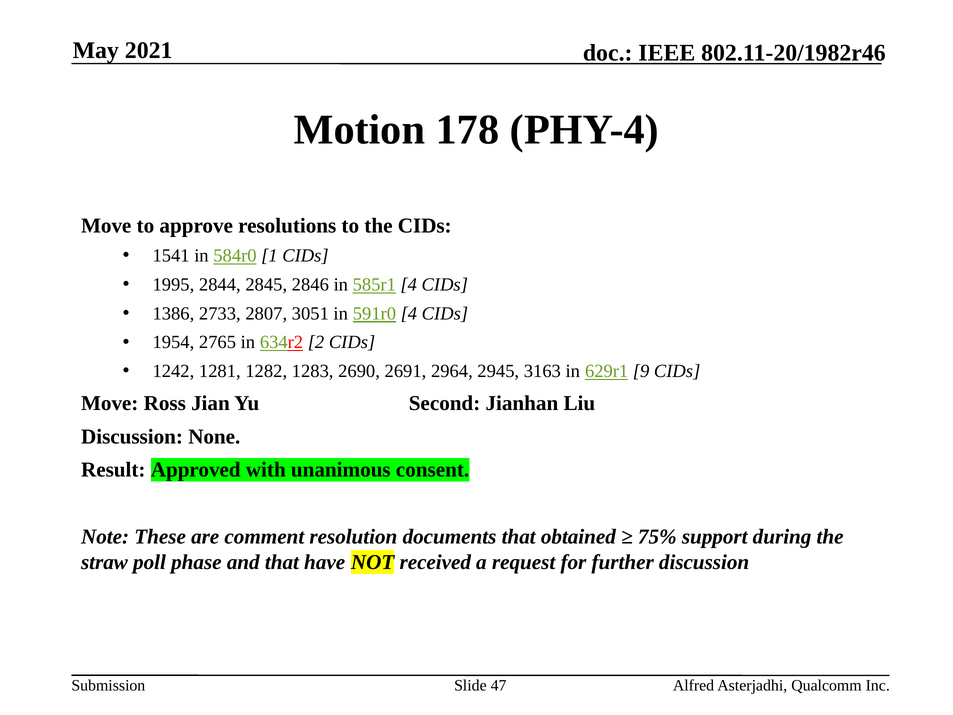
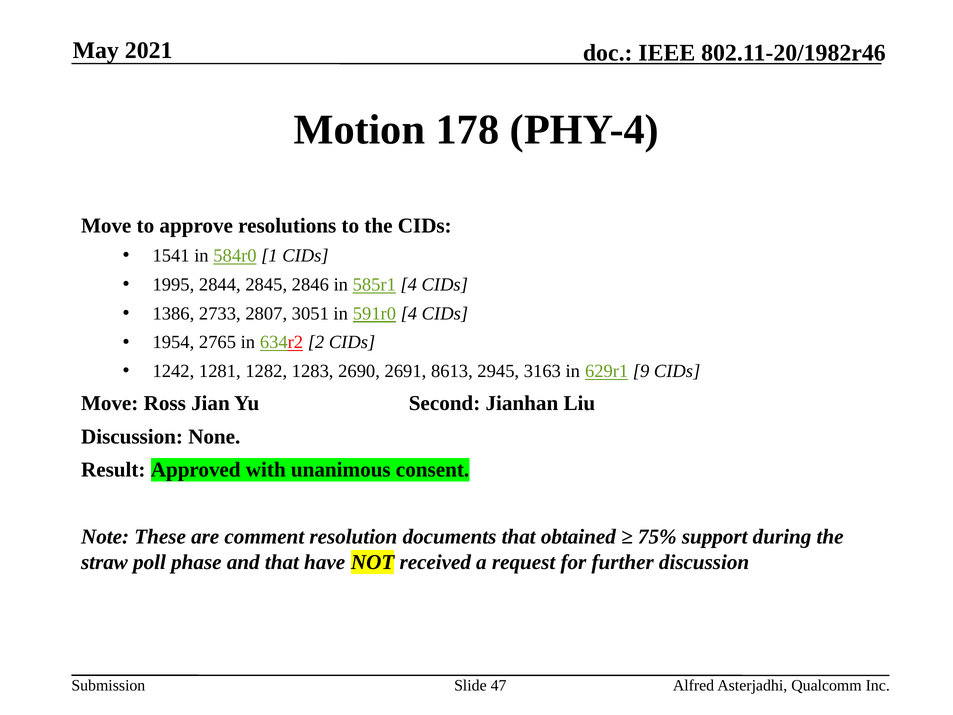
2964: 2964 -> 8613 (452, 371)
